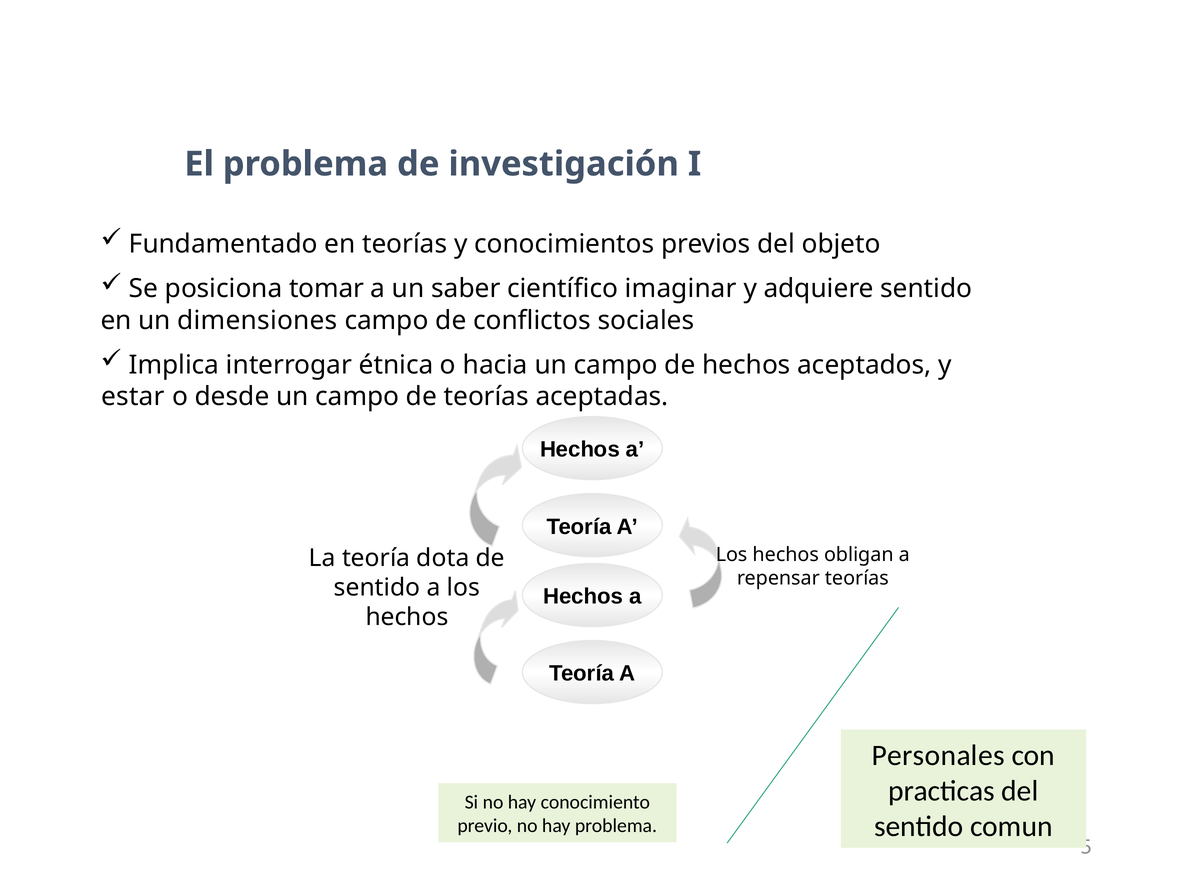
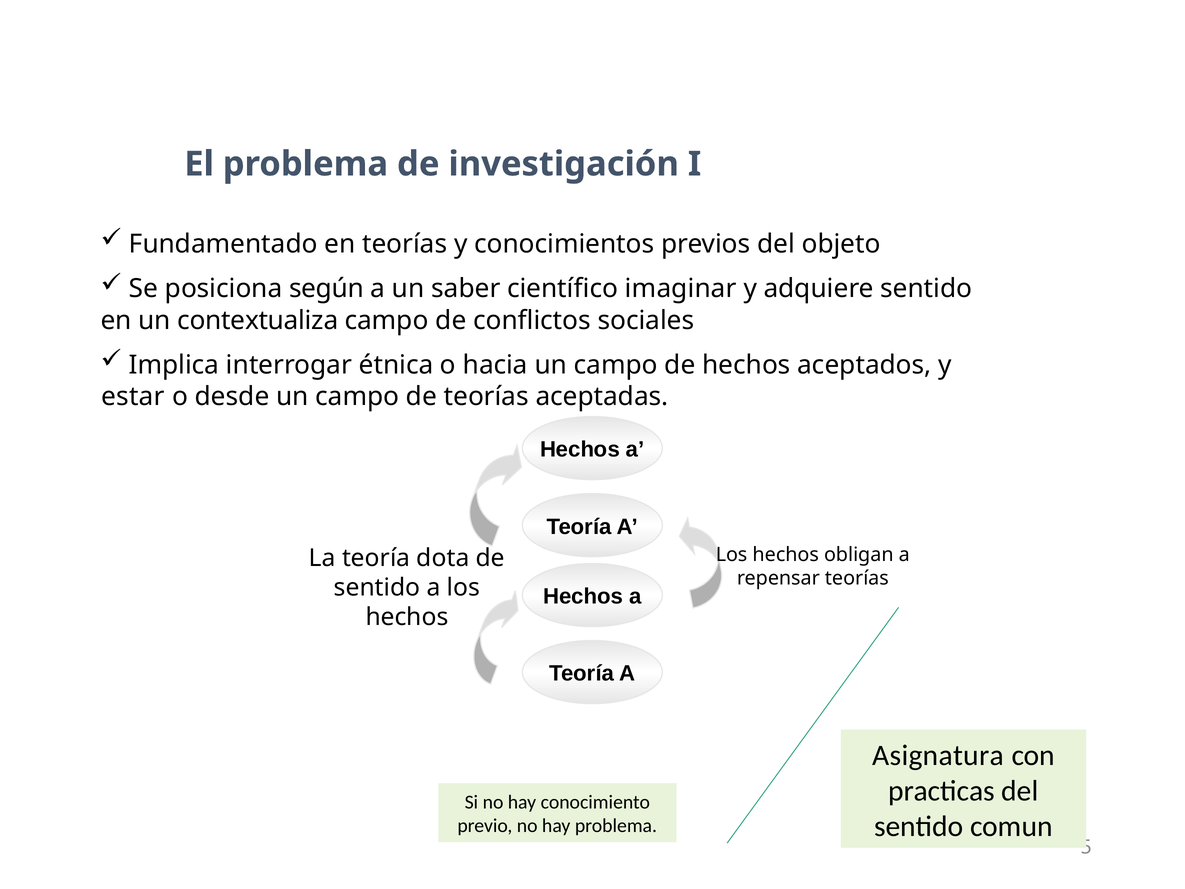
tomar: tomar -> según (327, 289)
dimensiones: dimensiones -> contextualiza (258, 320)
Personales: Personales -> Asignatura (938, 755)
